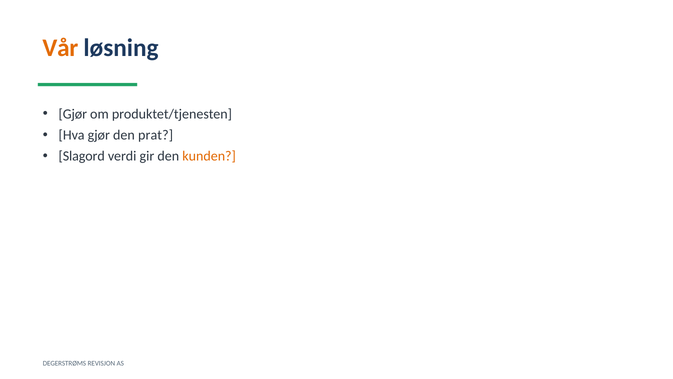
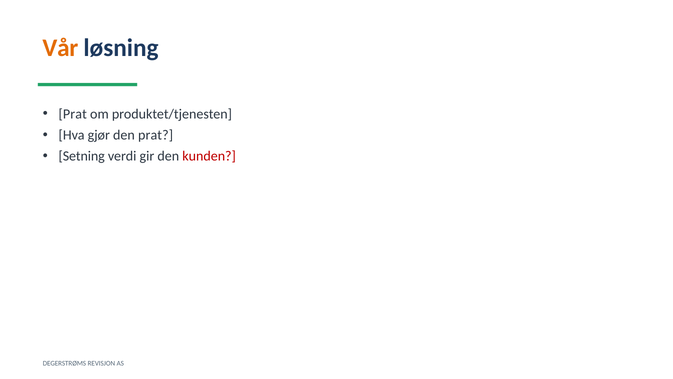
Gjør: Gjør -> Prat (73, 114)
Slagord: Slagord -> Setning (82, 156)
kunden colour: orange -> red (209, 156)
